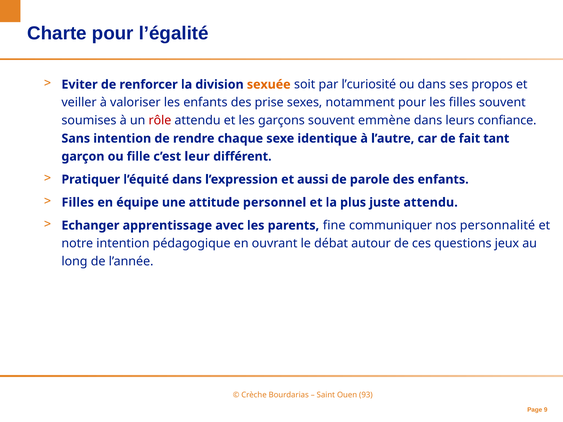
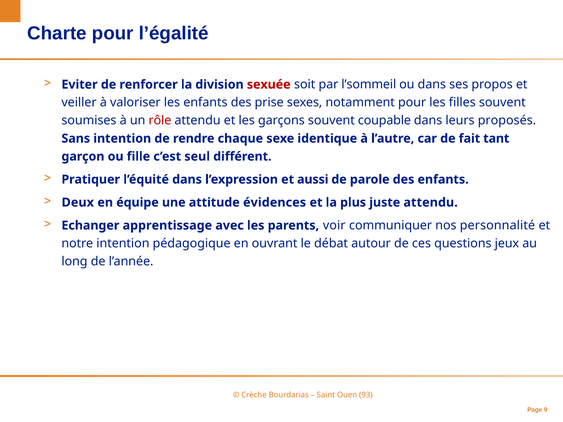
sexuée colour: orange -> red (269, 85)
l’curiosité: l’curiosité -> l’sommeil (369, 85)
emmène: emmène -> coupable (384, 121)
confiance: confiance -> proposés (507, 121)
leur: leur -> seul (197, 157)
Filles: Filles -> Deux (78, 203)
personnel: personnel -> évidences (275, 203)
fine: fine -> voir (334, 226)
